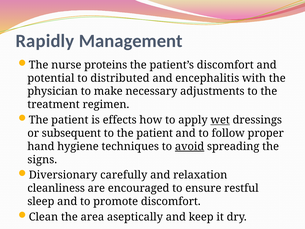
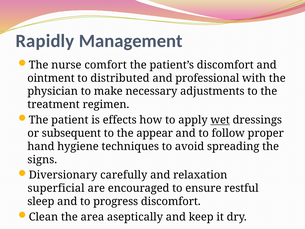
proteins: proteins -> comfort (106, 65)
potential: potential -> ointment (51, 78)
encephalitis: encephalitis -> professional (207, 78)
to the patient: patient -> appear (155, 133)
avoid underline: present -> none (190, 146)
cleanliness: cleanliness -> superficial (56, 188)
promote: promote -> progress (116, 201)
